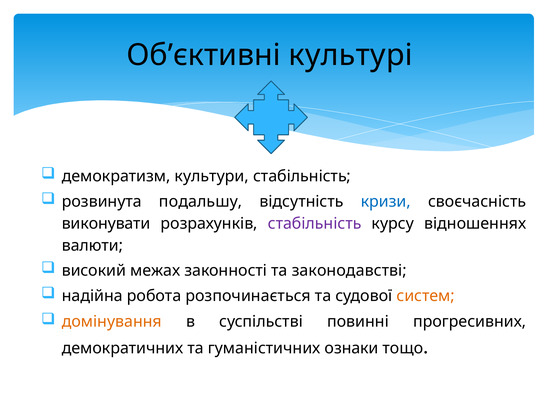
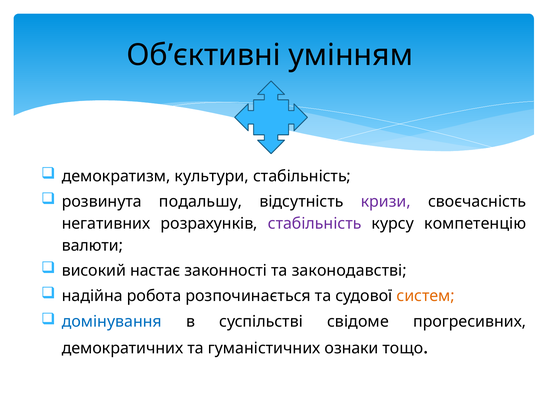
культурі: культурі -> умінням (351, 55)
кризи colour: blue -> purple (386, 202)
виконувати: виконувати -> негативних (106, 224)
відношеннях: відношеннях -> компетенцію (475, 224)
межах: межах -> настає (155, 271)
домінування colour: orange -> blue (112, 322)
повинні: повинні -> свідоме (358, 322)
